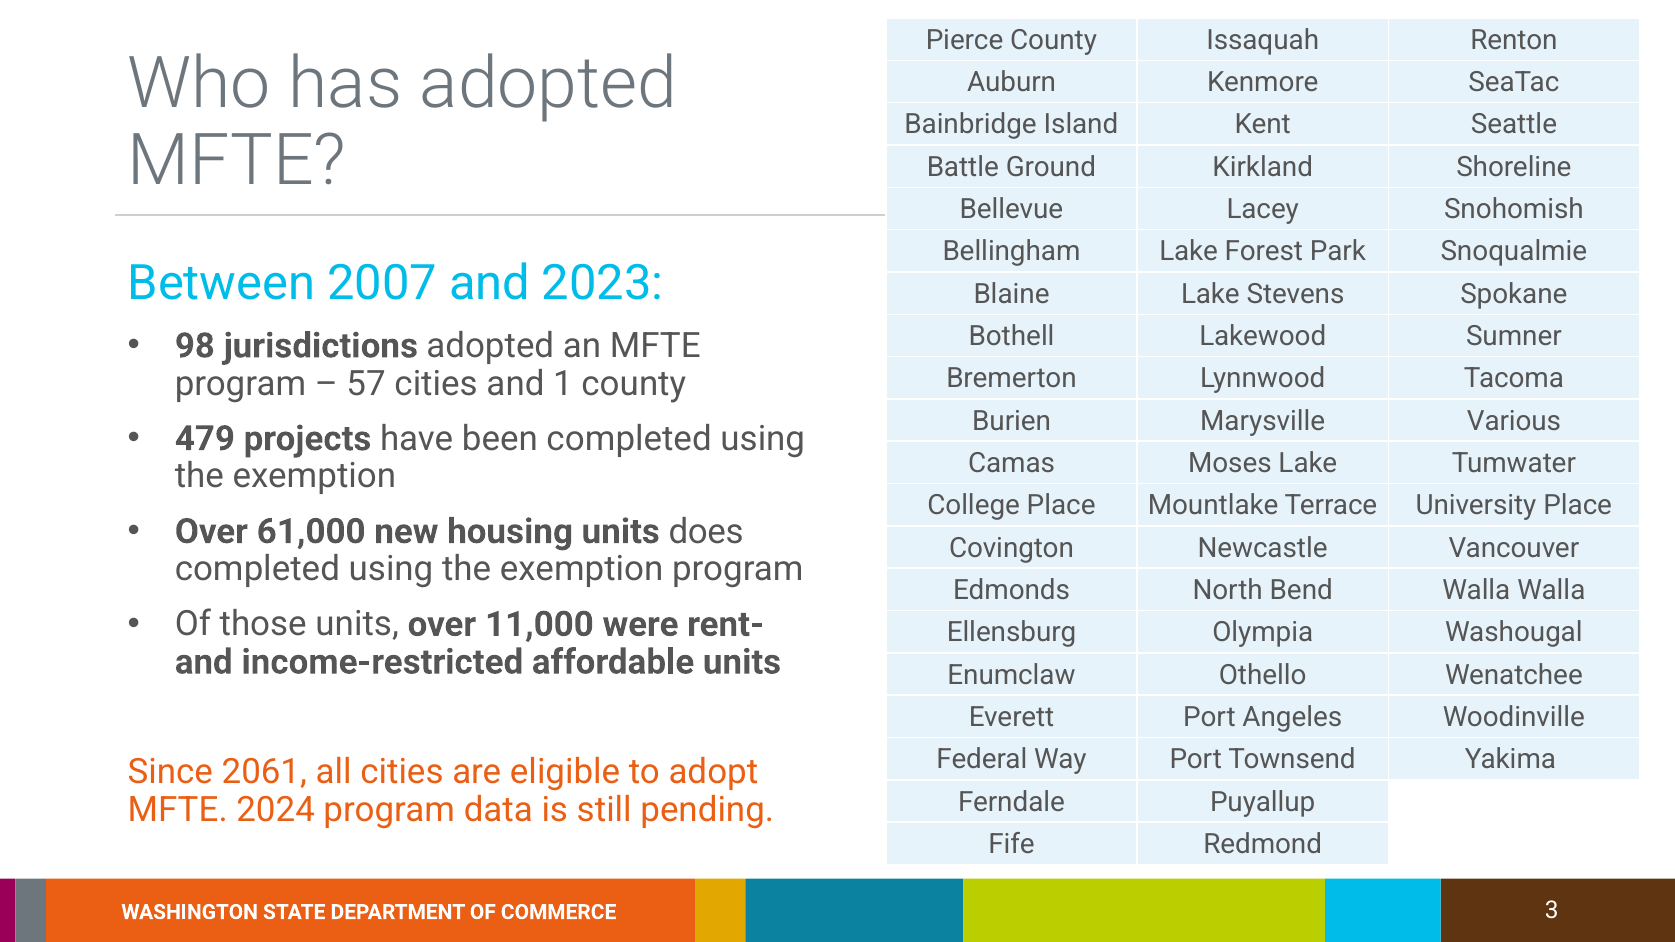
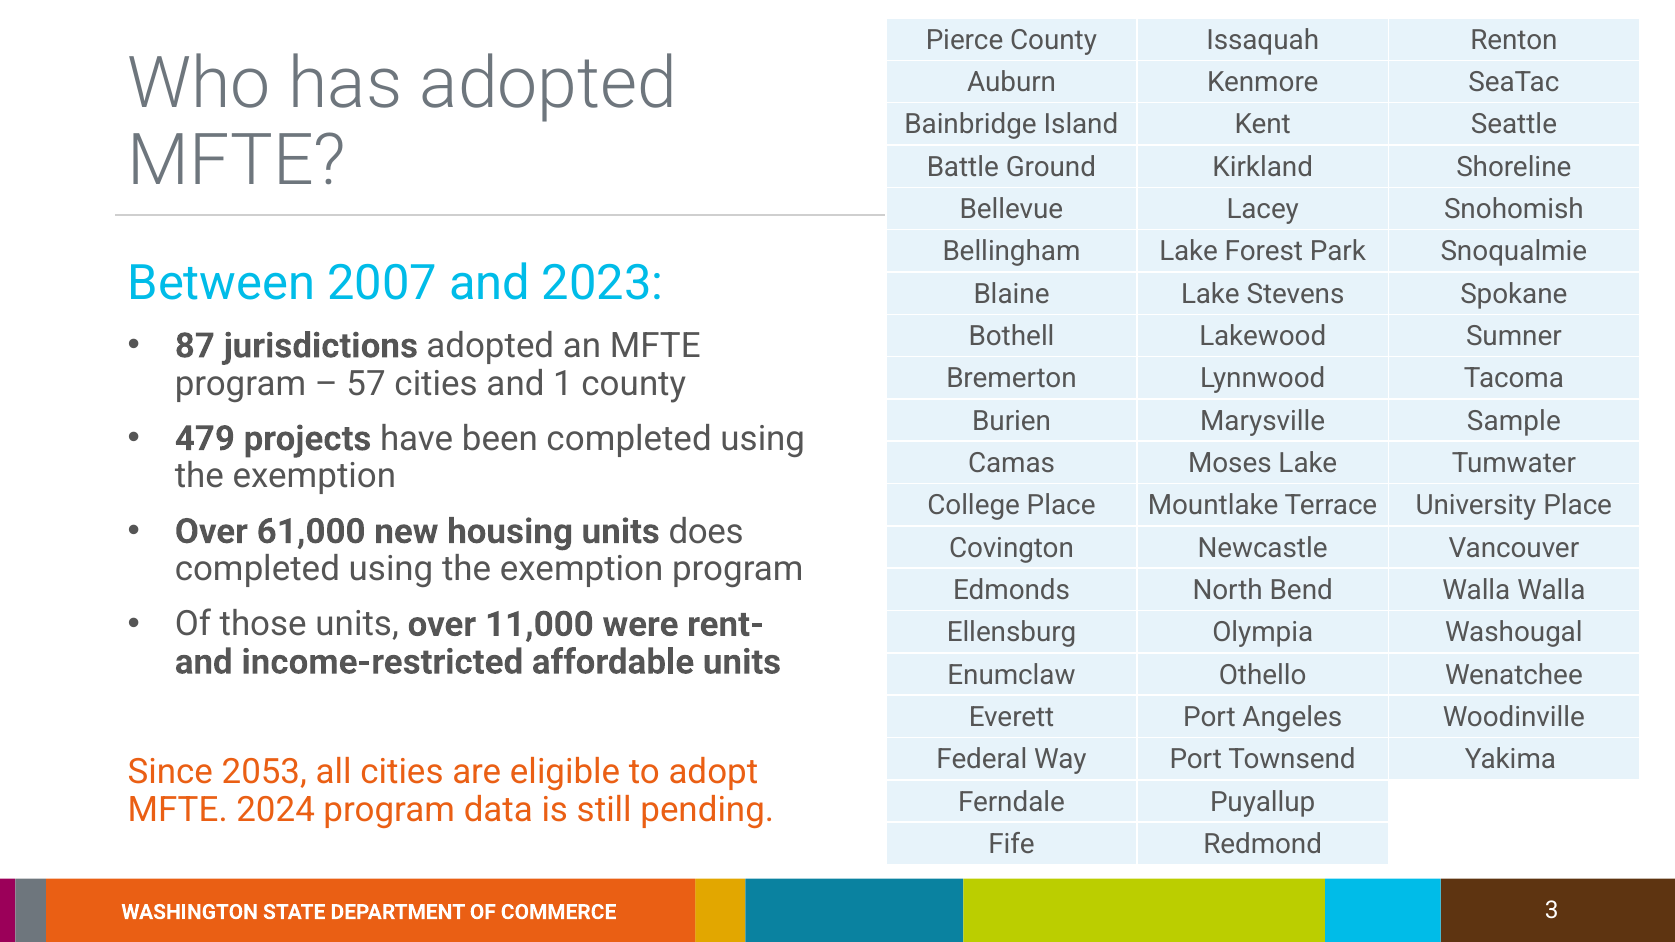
98: 98 -> 87 (195, 346)
Various: Various -> Sample (1514, 421)
2061: 2061 -> 2053 (264, 772)
